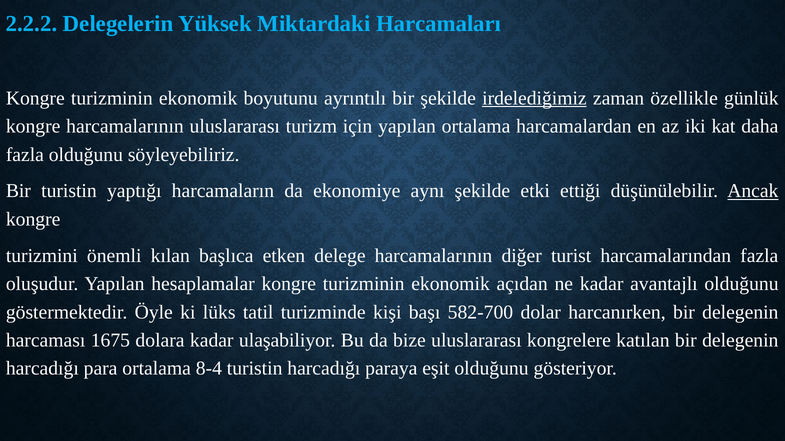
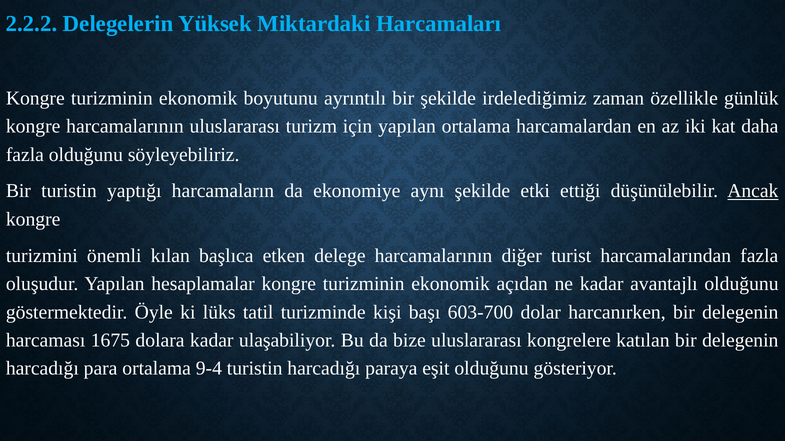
irdelediğimiz underline: present -> none (534, 98)
582-700: 582-700 -> 603-700 (480, 312)
8-4: 8-4 -> 9-4 (209, 369)
